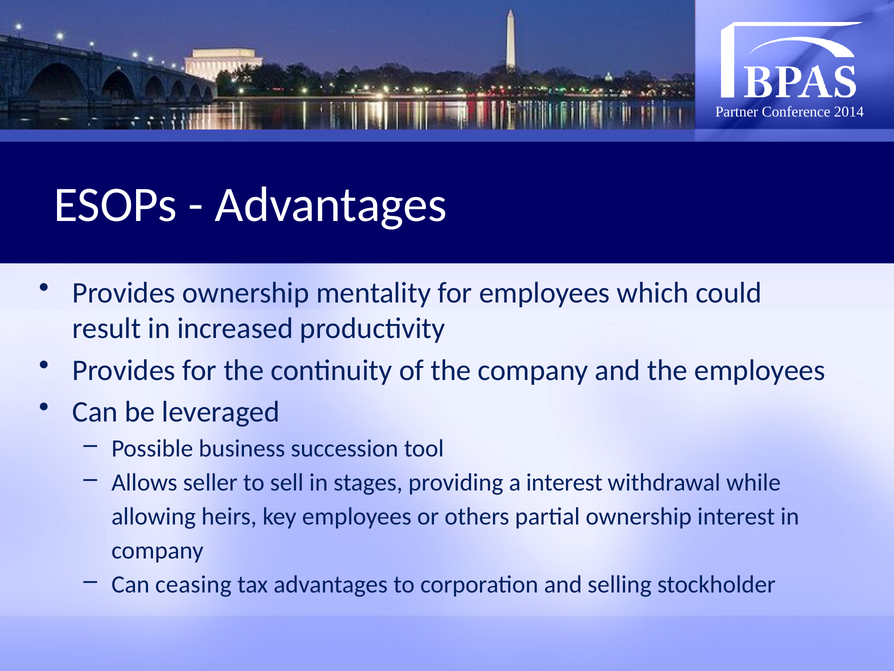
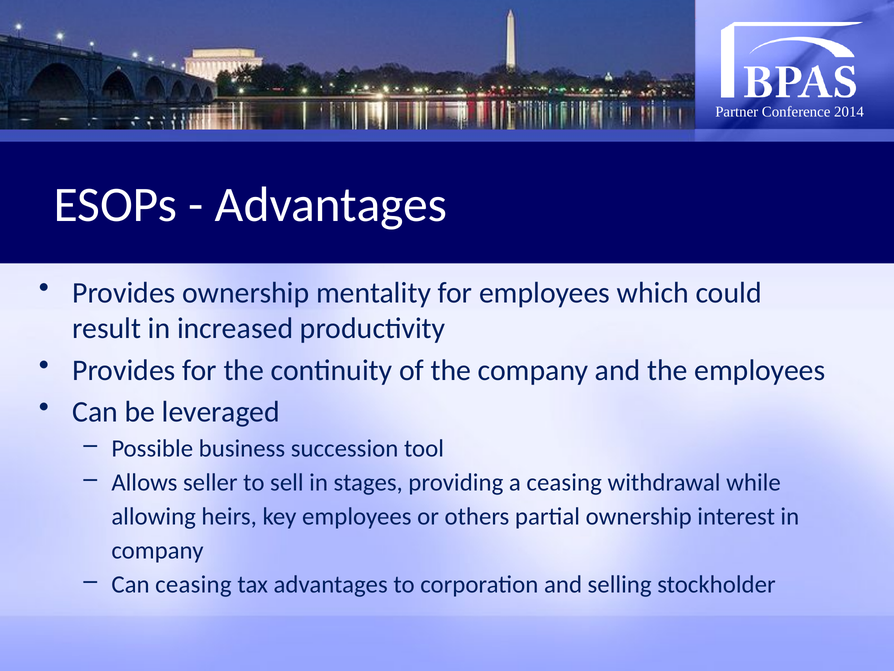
a interest: interest -> ceasing (564, 482)
